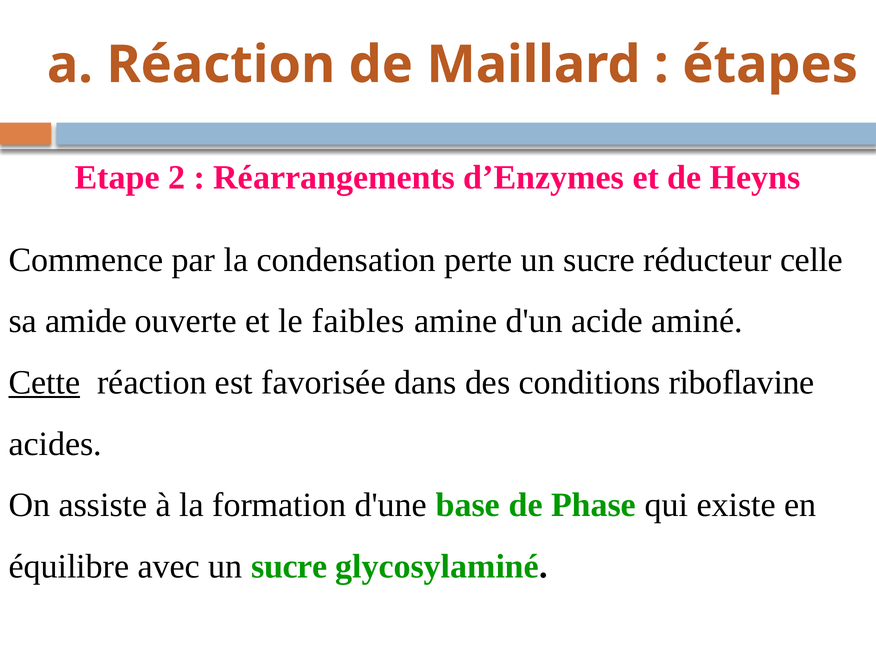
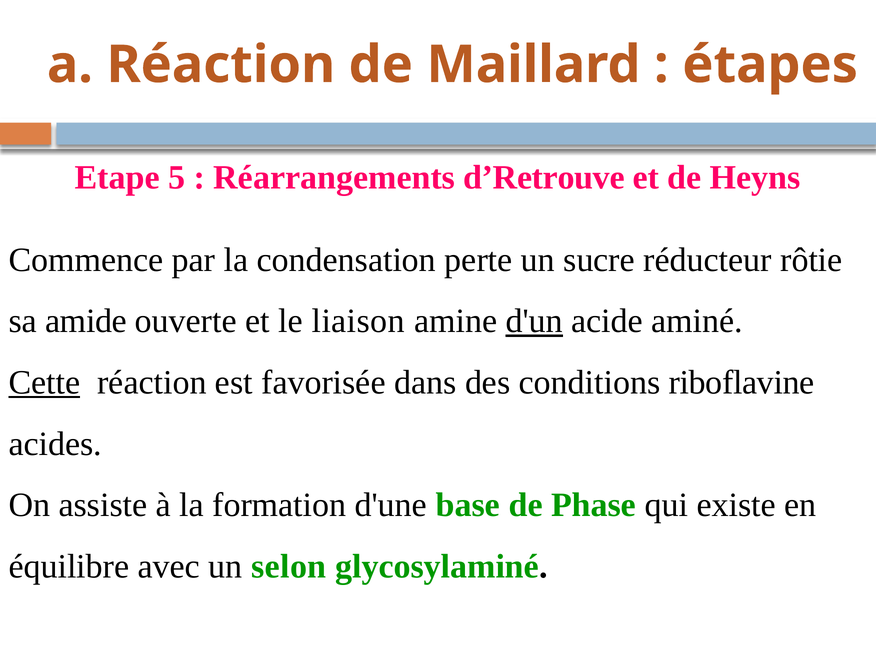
2: 2 -> 5 (177, 178)
d’Enzymes: d’Enzymes -> d’Retrouve (544, 178)
celle: celle -> rôtie (811, 260)
faibles: faibles -> liaison (358, 321)
d'un underline: none -> present (534, 321)
avec un sucre: sucre -> selon (289, 567)
